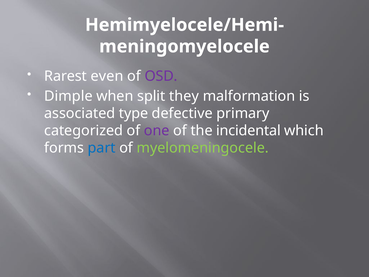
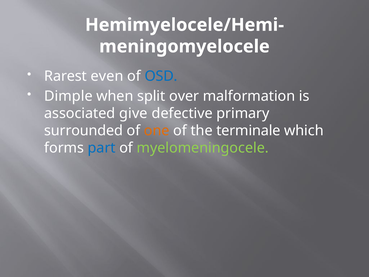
OSD colour: purple -> blue (161, 76)
they: they -> over (184, 96)
type: type -> give (133, 113)
categorized: categorized -> surrounded (84, 131)
one colour: purple -> orange (157, 131)
incidental: incidental -> terminale (248, 131)
